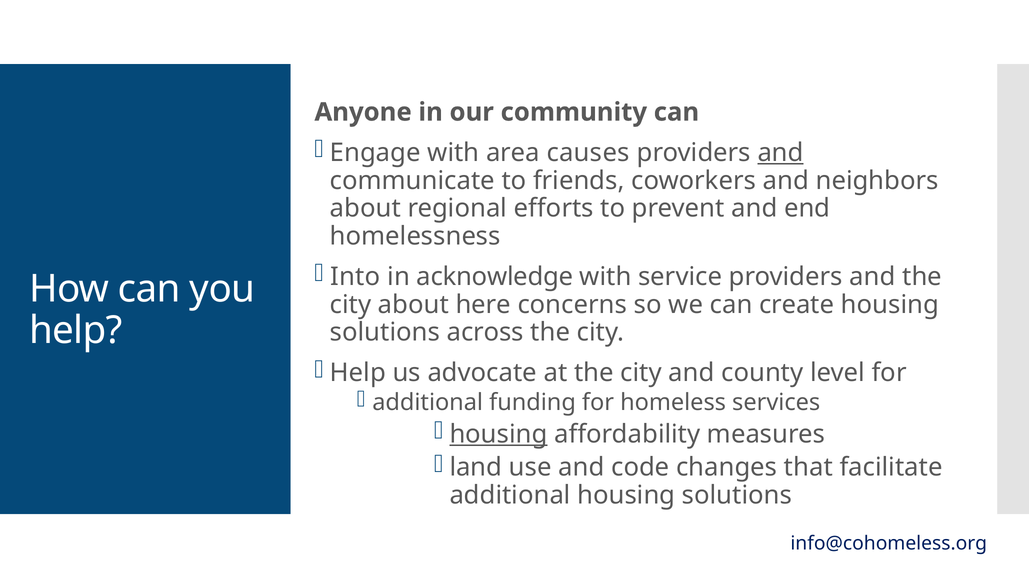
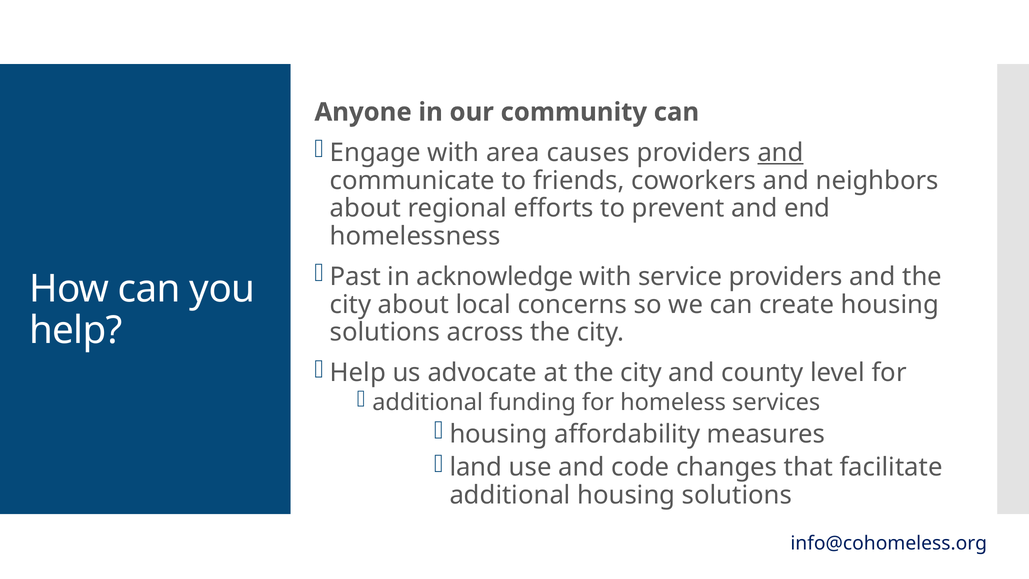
Into: Into -> Past (355, 277)
here: here -> local (483, 304)
housing underline: present -> none (499, 434)
